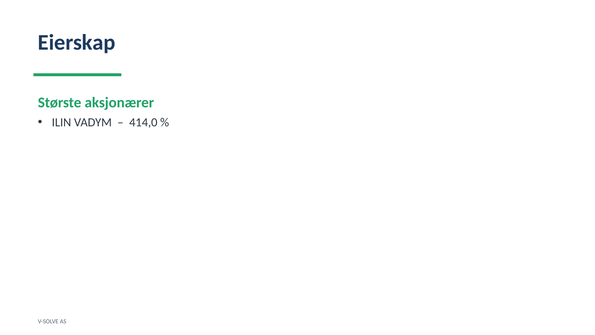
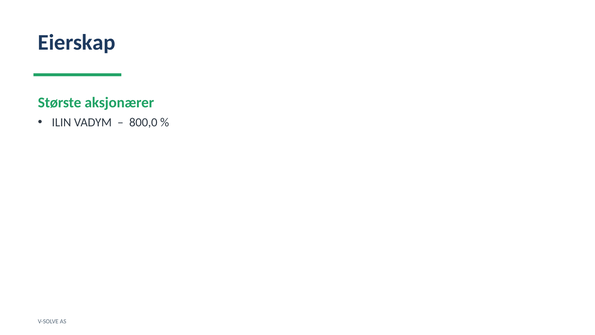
414,0: 414,0 -> 800,0 (143, 122)
